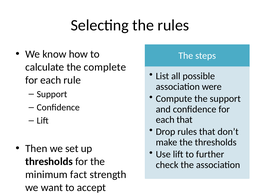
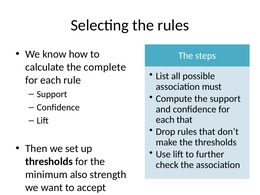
were: were -> must (212, 87)
fact: fact -> also (79, 175)
